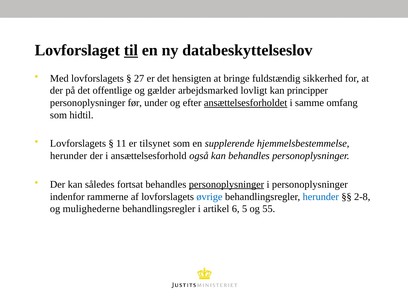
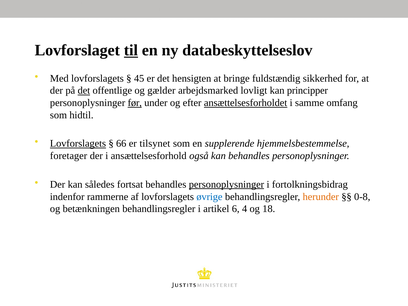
27: 27 -> 45 (139, 78)
det underline: none -> present (84, 91)
før underline: none -> present (135, 103)
Lovforslagets underline: none -> present (78, 144)
11: 11 -> 66 (121, 144)
herunder: herunder -> foretager (69, 156)
i personoplysninger: personoplysninger -> fortolkningsbidrag (310, 184)
herunder colour: blue -> orange (321, 197)
2-8: 2-8 -> 0-8 (362, 197)
mulighederne: mulighederne -> betænkningen (91, 209)
5: 5 -> 4 (245, 209)
55: 55 -> 18 (269, 209)
